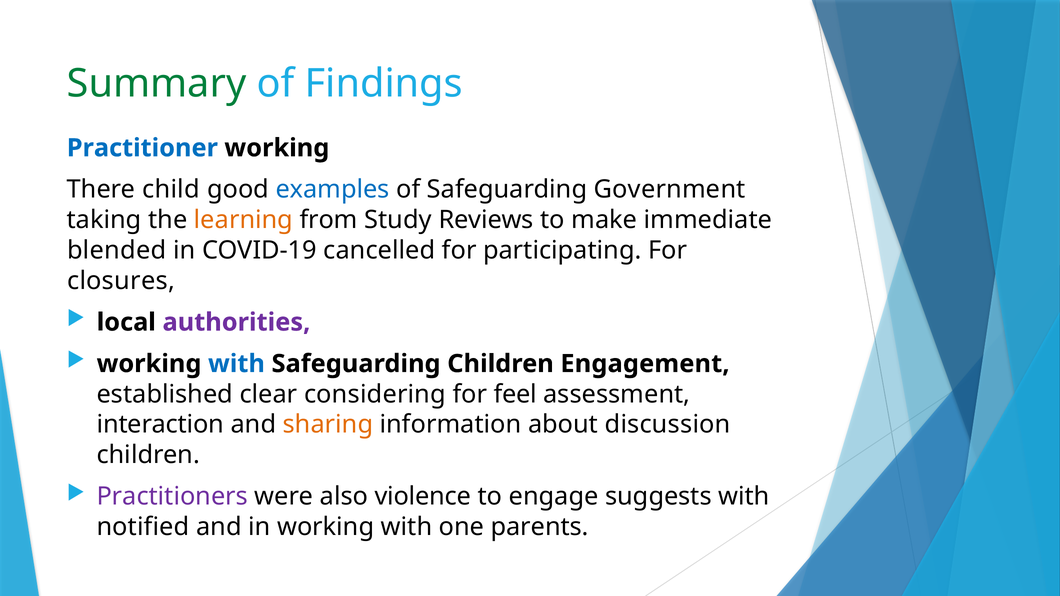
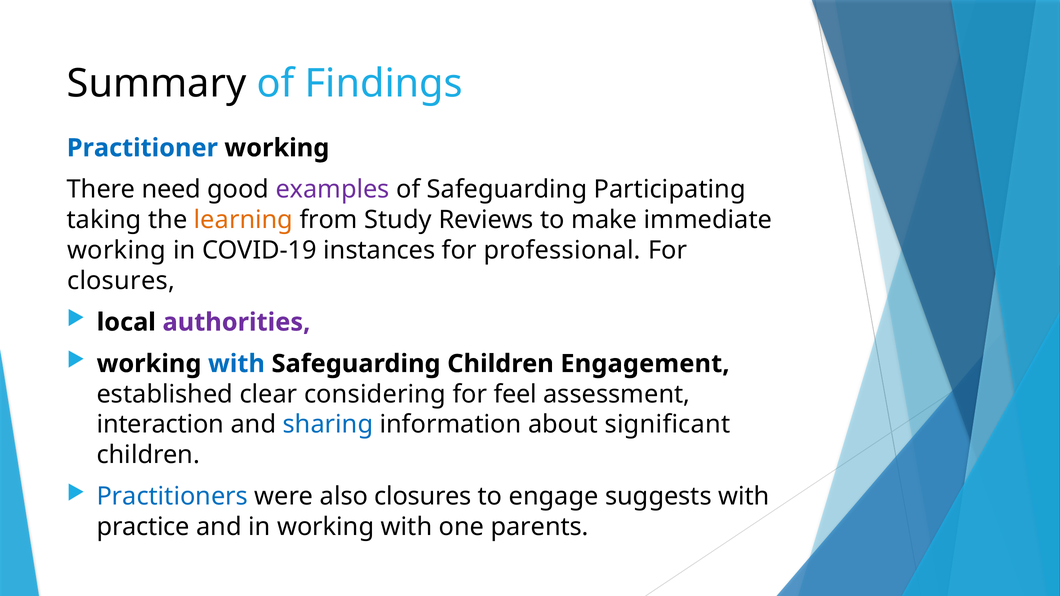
Summary colour: green -> black (157, 84)
child: child -> need (171, 190)
examples colour: blue -> purple (333, 190)
Government: Government -> Participating (670, 190)
blended: blended -> working (117, 250)
cancelled: cancelled -> instances (379, 250)
participating: participating -> professional (562, 250)
sharing colour: orange -> blue (328, 425)
discussion: discussion -> significant (668, 425)
Practitioners colour: purple -> blue (172, 497)
also violence: violence -> closures (423, 497)
notified: notified -> practice (143, 527)
